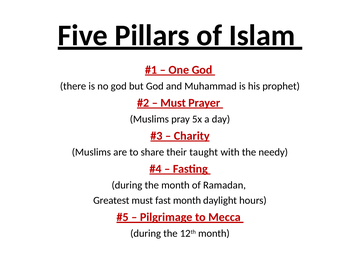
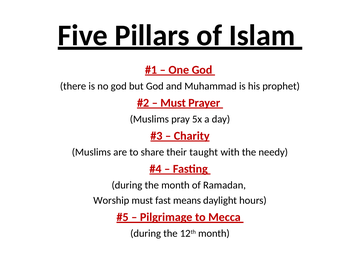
Greatest: Greatest -> Worship (111, 200)
fast month: month -> means (187, 200)
